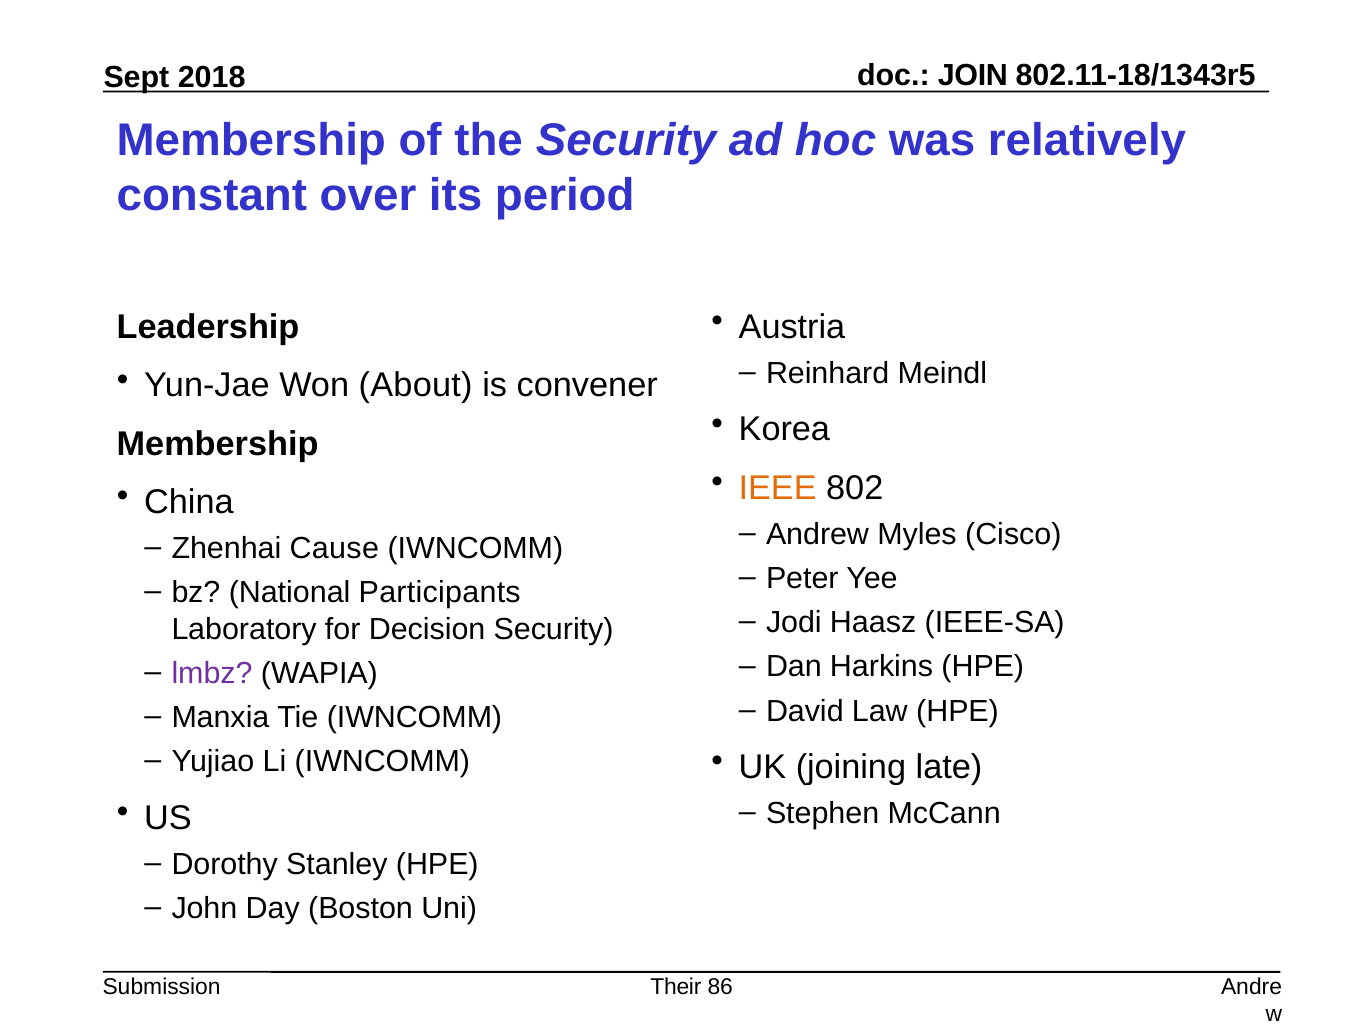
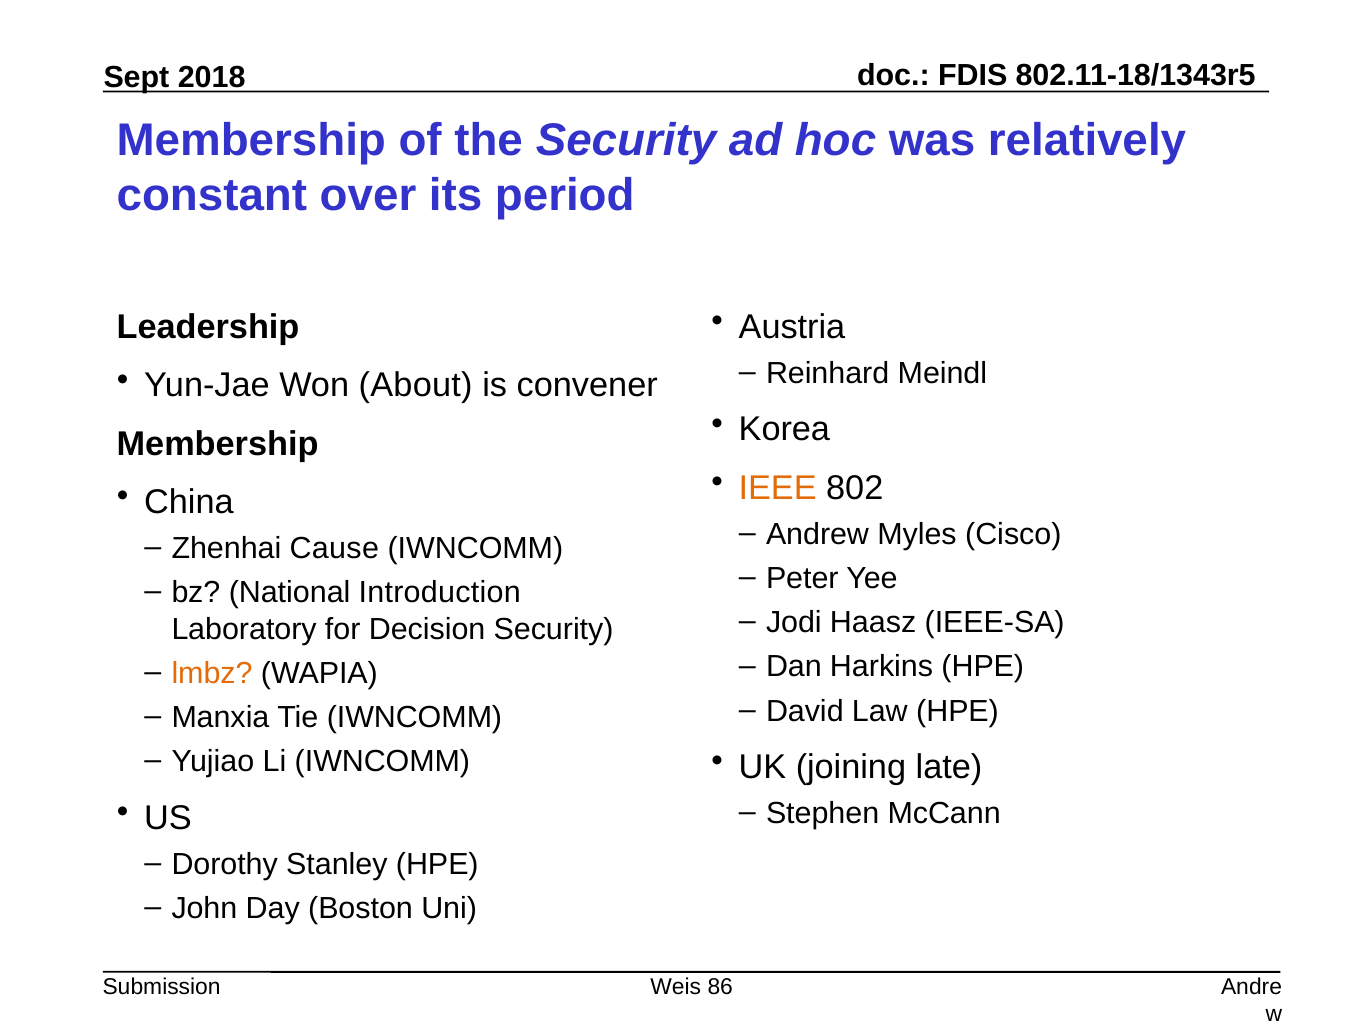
JOIN: JOIN -> FDIS (973, 75)
Participants: Participants -> Introduction (440, 593)
lmbz colour: purple -> orange (212, 673)
Their: Their -> Weis (676, 987)
